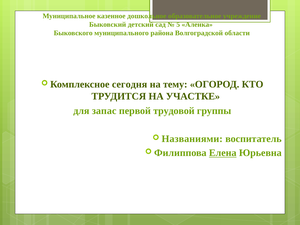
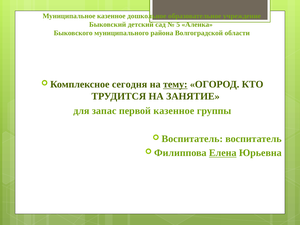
тему underline: none -> present (175, 84)
УЧАСТКЕ: УЧАСТКЕ -> ЗАНЯТИЕ (193, 96)
первой трудовой: трудовой -> казенное (174, 111)
Названиями: Названиями -> Воспитатель (192, 139)
